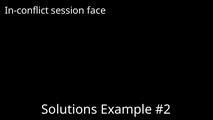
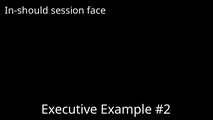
In-conflict: In-conflict -> In-should (27, 11)
Solutions: Solutions -> Executive (69, 109)
